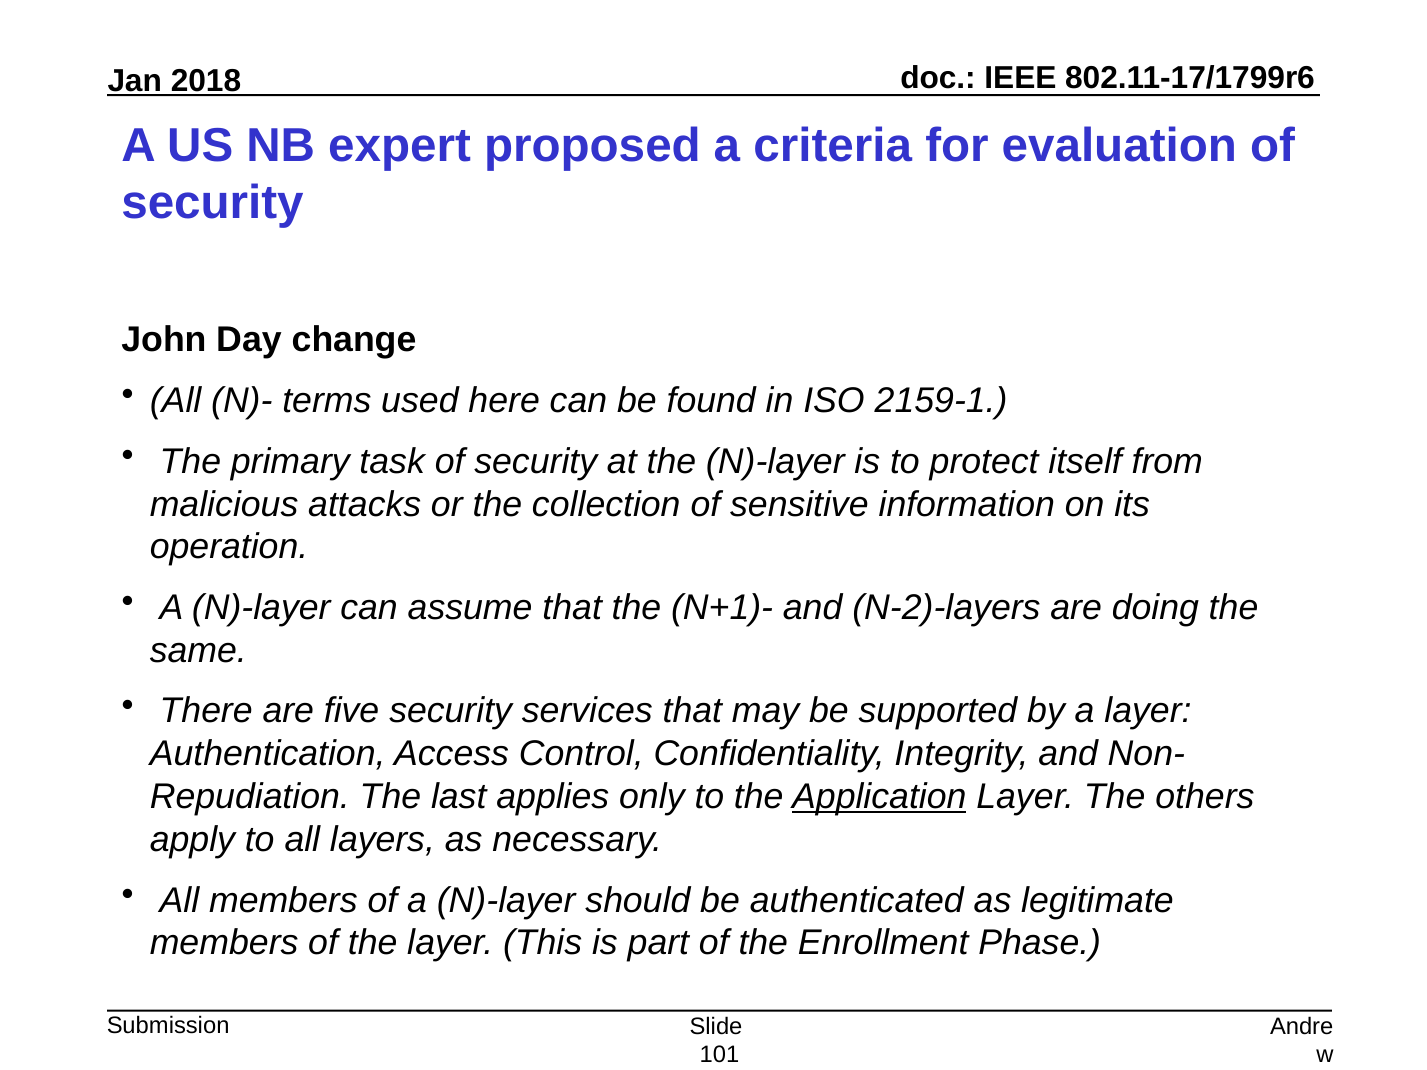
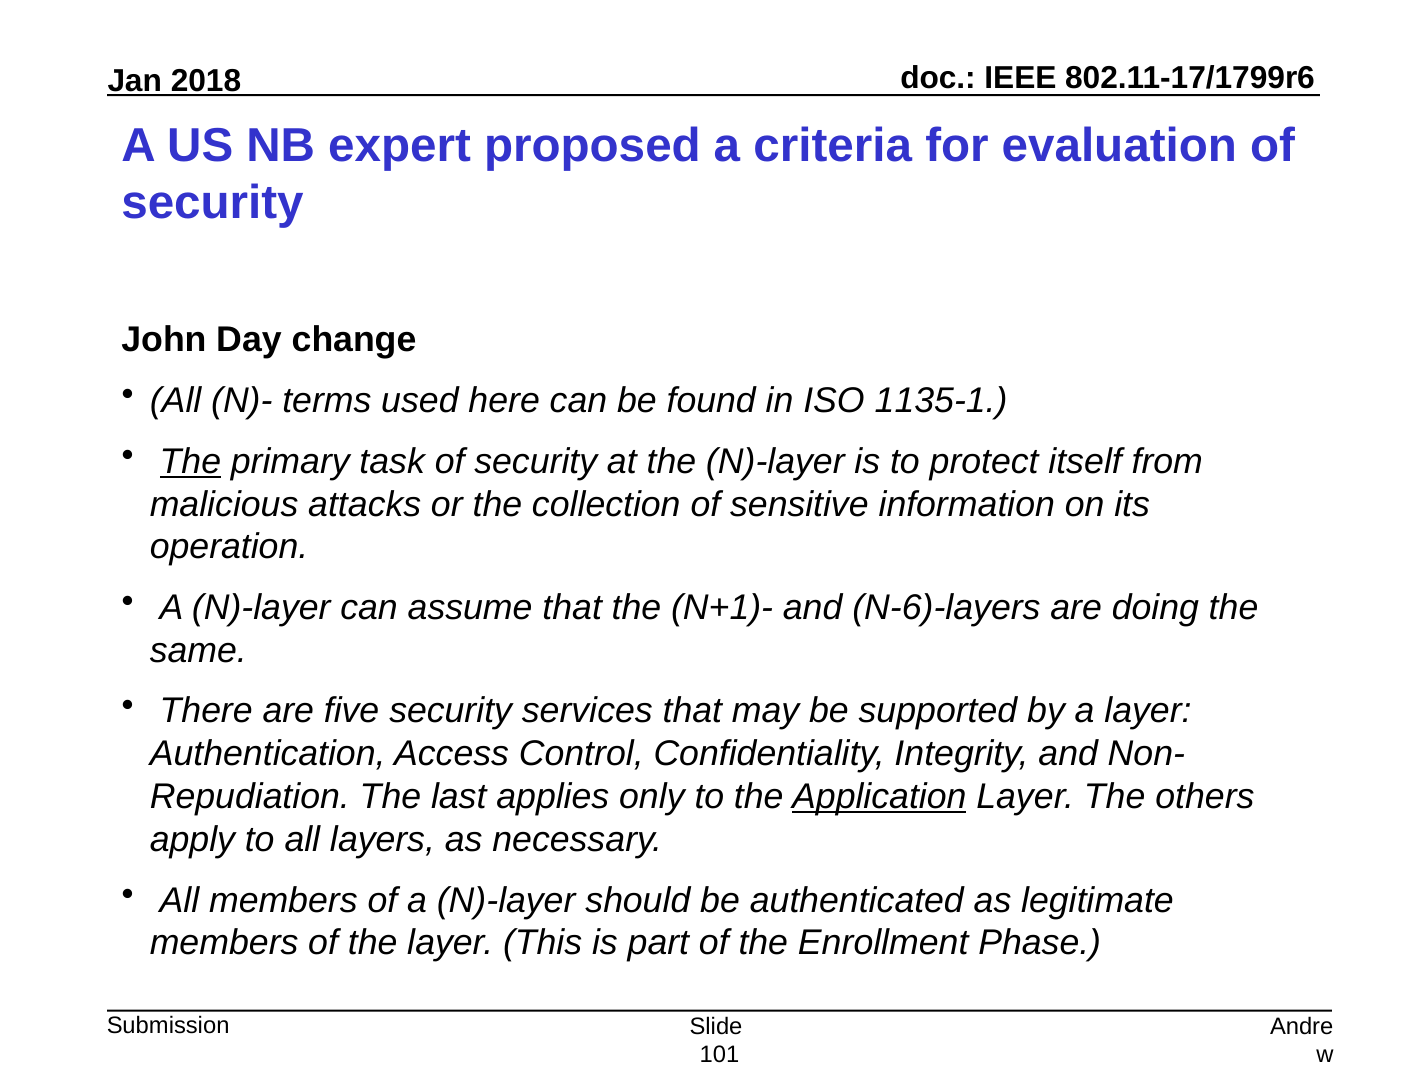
2159-1: 2159-1 -> 1135-1 (941, 401)
The underline: none -> present (190, 462)
N-2)-layers: N-2)-layers -> N-6)-layers (946, 608)
